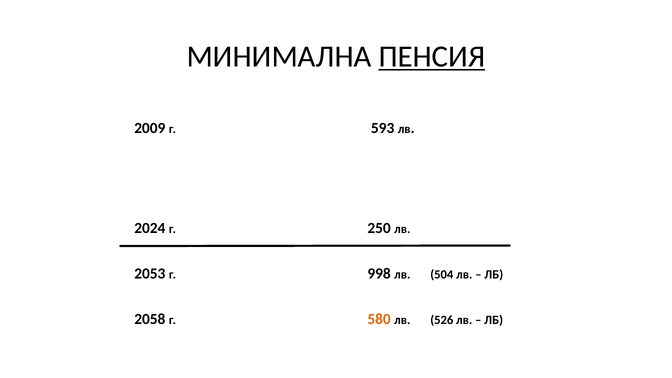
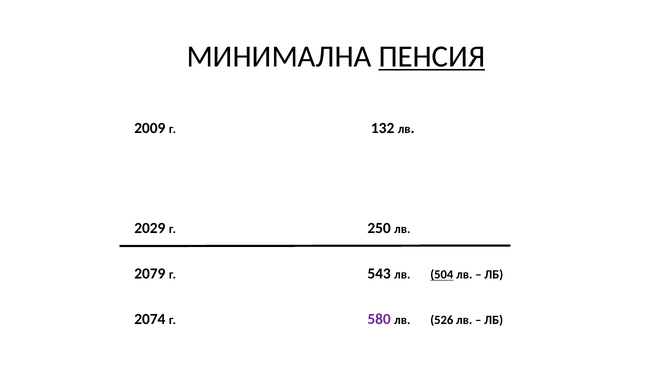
593: 593 -> 132 (383, 128)
2024: 2024 -> 2029 (150, 228)
2053: 2053 -> 2079 (150, 274)
998: 998 -> 543 (379, 274)
504 underline: none -> present (442, 275)
2058: 2058 -> 2074 (150, 319)
580 colour: orange -> purple (379, 319)
